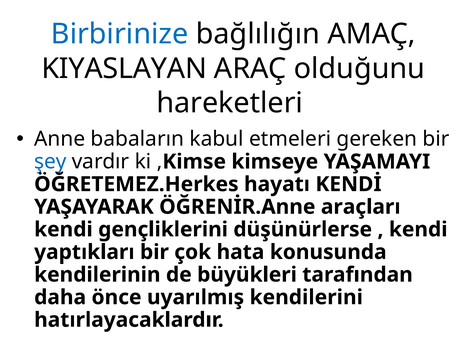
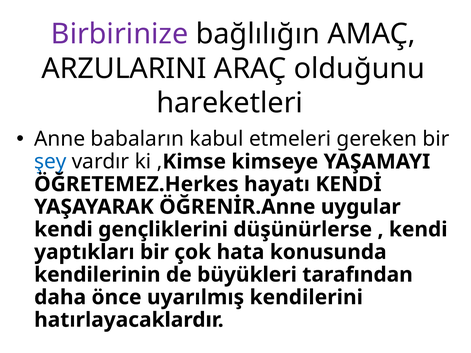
Birbirinize colour: blue -> purple (120, 34)
KIYASLAYAN: KIYASLAYAN -> ARZULARINI (124, 69)
araçları: araçları -> uygular (361, 207)
